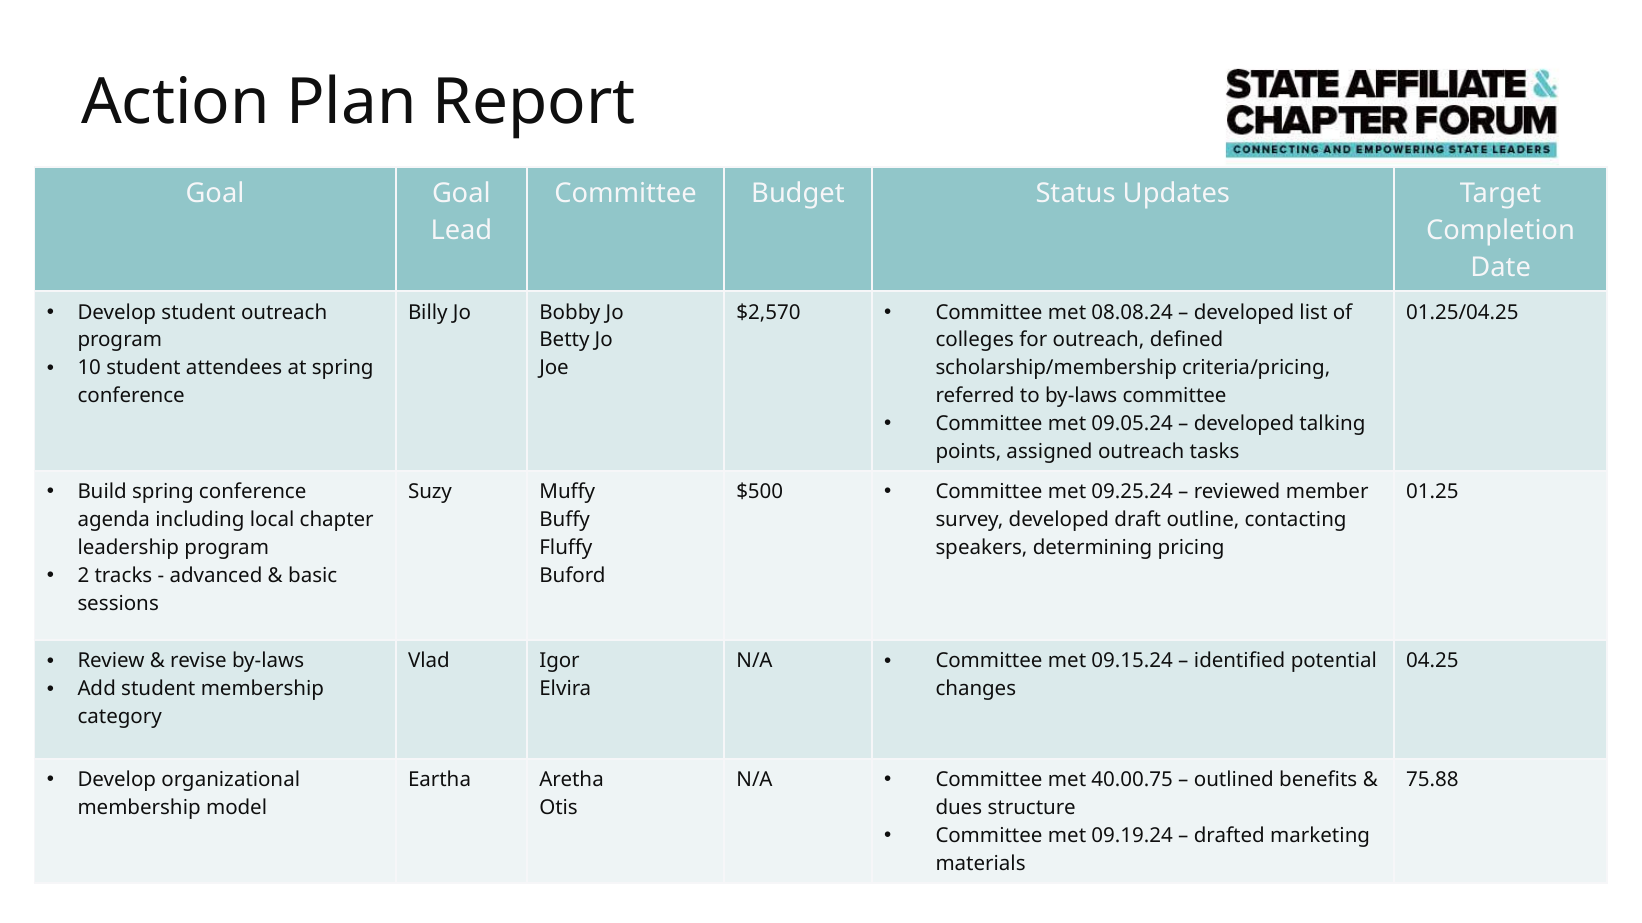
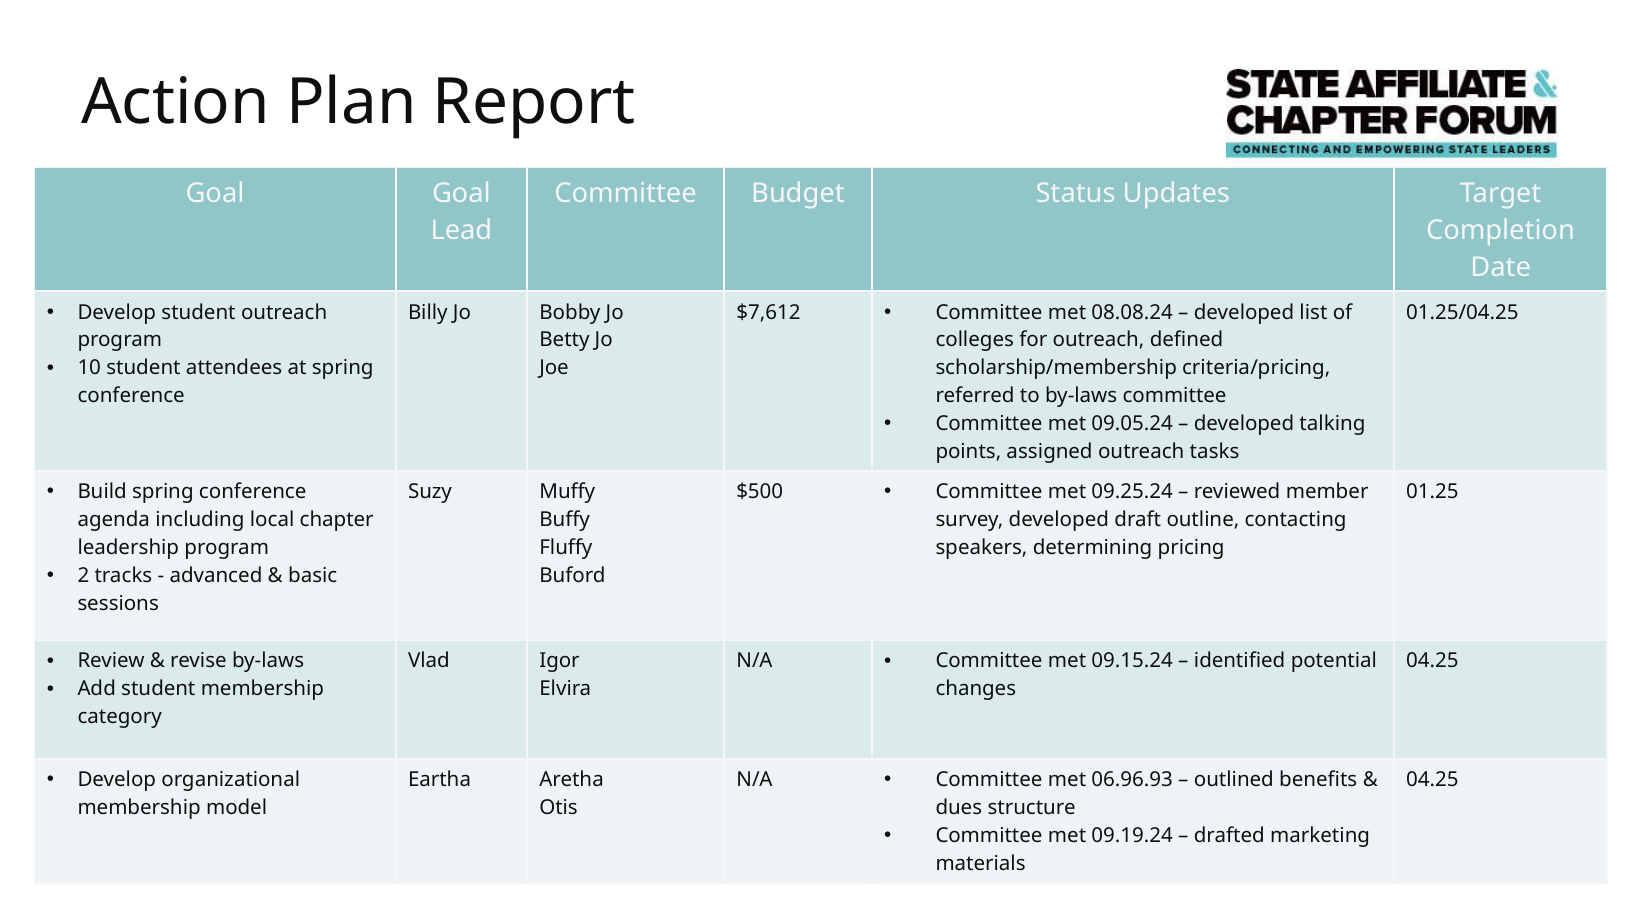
$2,570: $2,570 -> $7,612 (769, 313)
40.00.75: 40.00.75 -> 06.96.93 (1132, 780)
75.88: 75.88 -> 04.25 (1432, 780)
